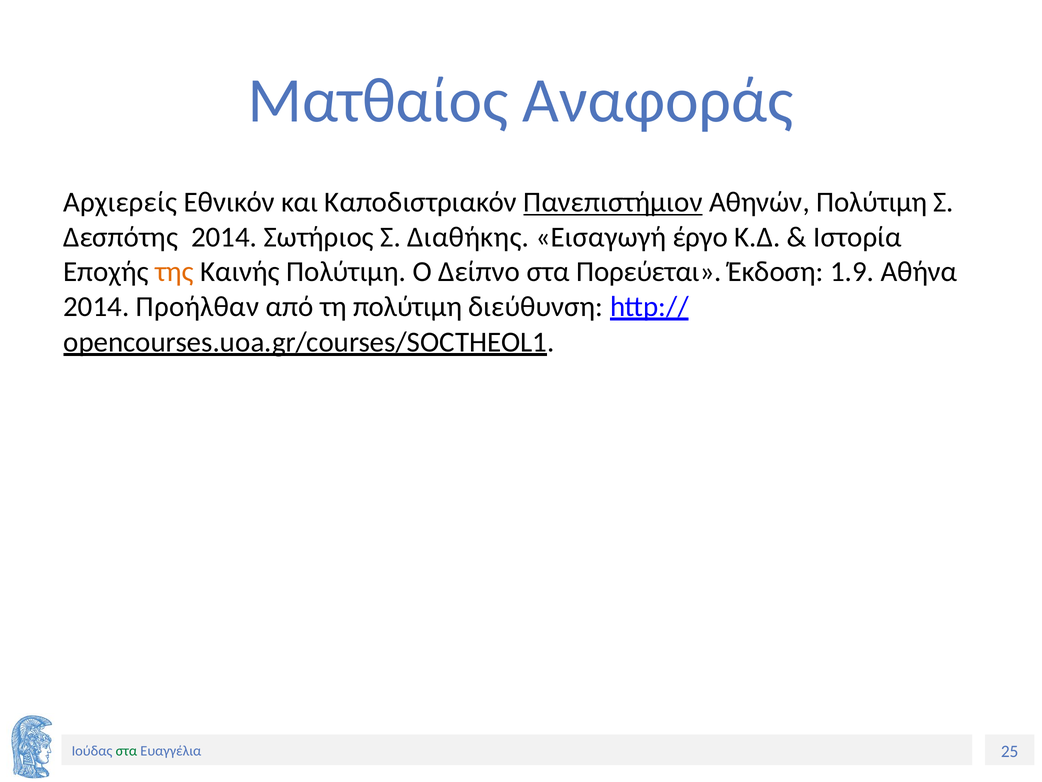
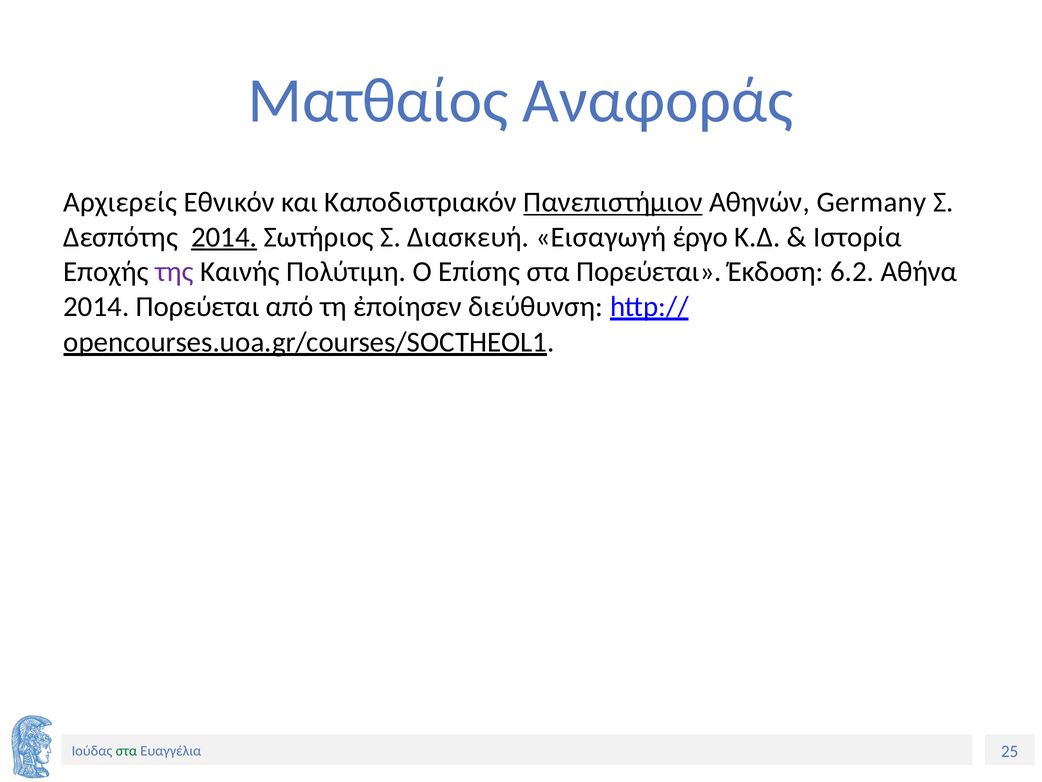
Αθηνών Πολύτιμη: Πολύτιμη -> Germany (872, 202)
2014 underline: none -> present (224, 237)
Διαθήκης: Διαθήκης -> Διασκευή (468, 237)
της colour: orange -> purple (174, 272)
Δείπνο: Δείπνο -> Επίσης (479, 272)
1.9: 1.9 -> 6.2 (852, 272)
2014 Προήλθαν: Προήλθαν -> Πορεύεται (198, 306)
τη πολύτιμη: πολύτιμη -> ἐποίησεν (408, 306)
